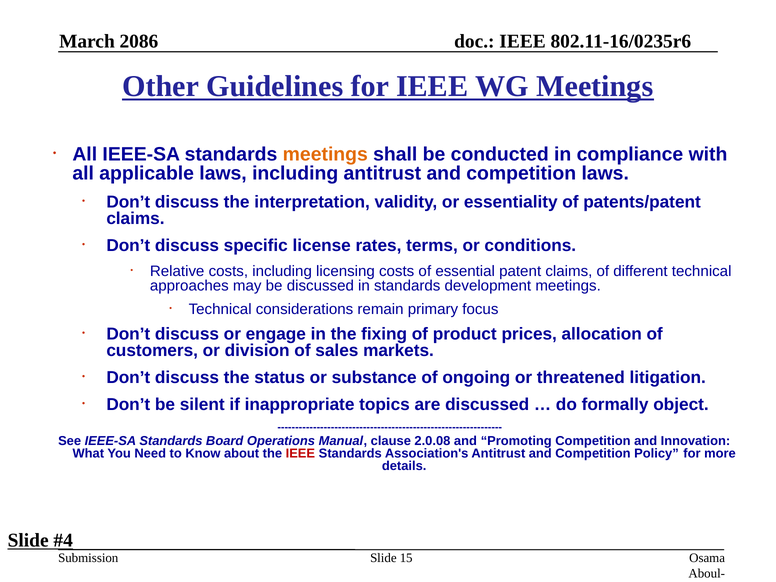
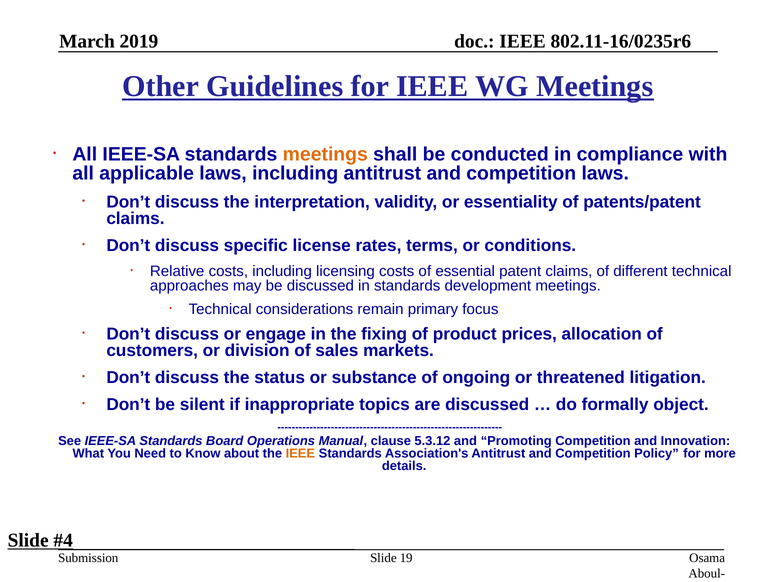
2086: 2086 -> 2019 (139, 41)
2.0.08: 2.0.08 -> 5.3.12 (432, 441)
IEEE colour: red -> orange (300, 454)
15: 15 -> 19 (406, 558)
